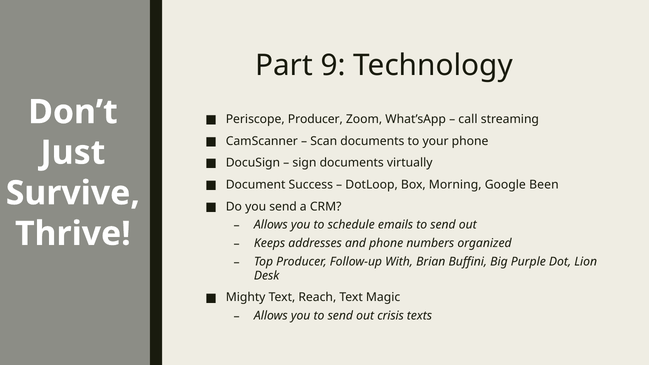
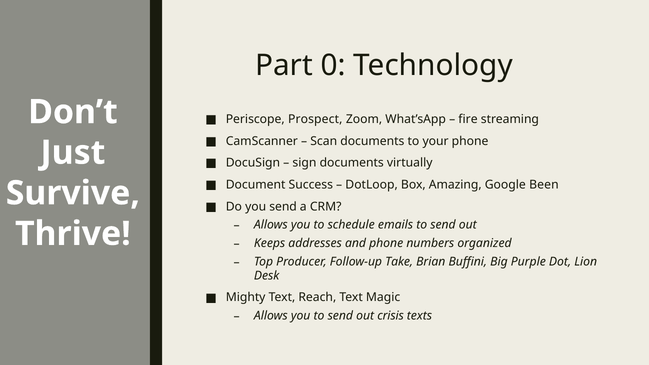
9: 9 -> 0 (333, 65)
Periscope Producer: Producer -> Prospect (315, 119)
call: call -> fire (468, 119)
Morning: Morning -> Amazing (455, 185)
With: With -> Take (399, 262)
